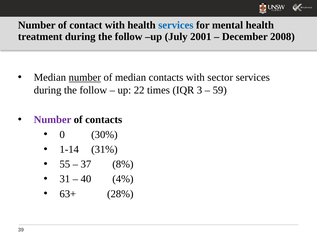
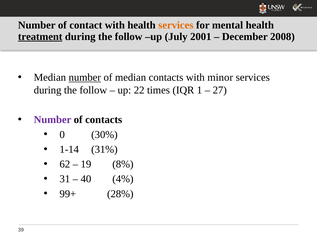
services colour: blue -> orange (176, 25)
treatment underline: none -> present (40, 37)
sector: sector -> minor (220, 77)
3: 3 -> 1 (200, 90)
59: 59 -> 27 (220, 90)
55: 55 -> 62 (65, 164)
37: 37 -> 19 (86, 164)
63+: 63+ -> 99+ (68, 194)
